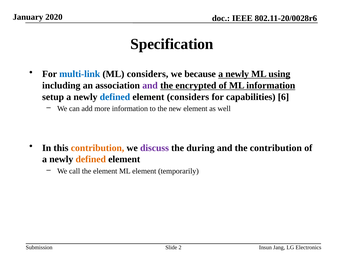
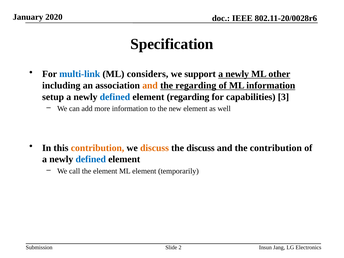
because: because -> support (200, 74)
using: using -> other (279, 74)
and colour: purple -> orange (150, 86)
the encrypted: encrypted -> regarding (196, 86)
element considers: considers -> regarding (188, 97)
6: 6 -> 3 (283, 97)
discuss colour: purple -> orange (154, 148)
the during: during -> discuss (201, 148)
defined colour: orange -> blue (91, 159)
